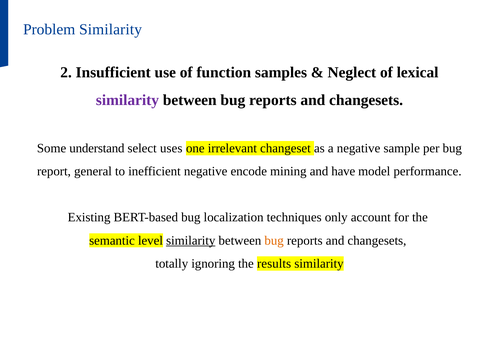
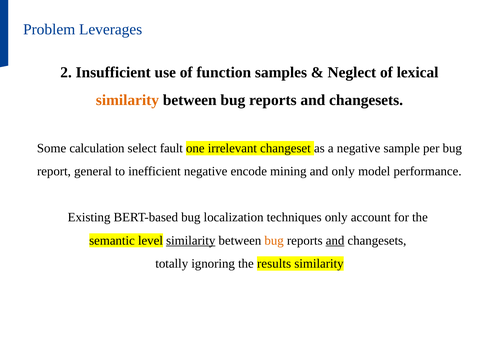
Problem Similarity: Similarity -> Leverages (111, 29)
similarity colour: purple -> orange (127, 100)
understand: understand -> calculation (97, 148)
uses: uses -> fault (171, 148)
and have: have -> only (343, 171)
and underline: none -> present (335, 241)
